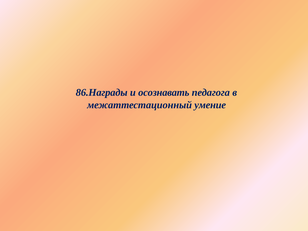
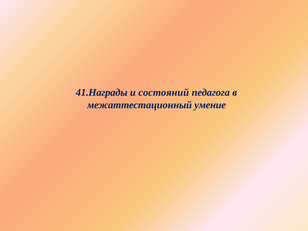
86.Награды: 86.Награды -> 41.Награды (102, 93)
осознавать: осознавать -> состояний (164, 93)
